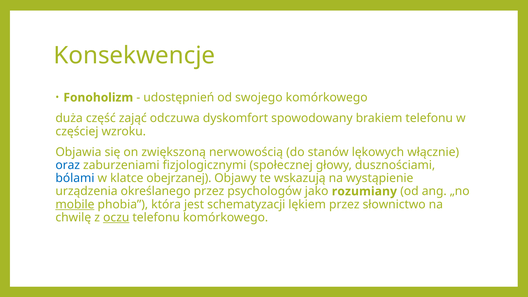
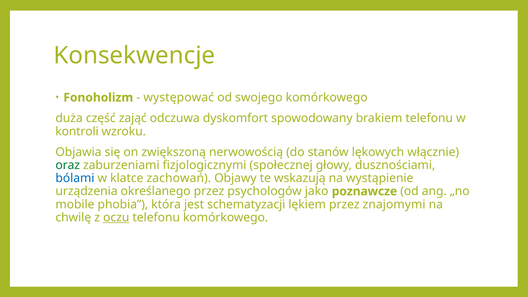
udostępnień: udostępnień -> występować (179, 98)
częściej: częściej -> kontroli (77, 131)
oraz colour: blue -> green (68, 165)
obejrzanej: obejrzanej -> zachowań (179, 178)
rozumiany: rozumiany -> poznawcze (364, 191)
mobile underline: present -> none (75, 204)
słownictwo: słownictwo -> znajomymi (394, 204)
